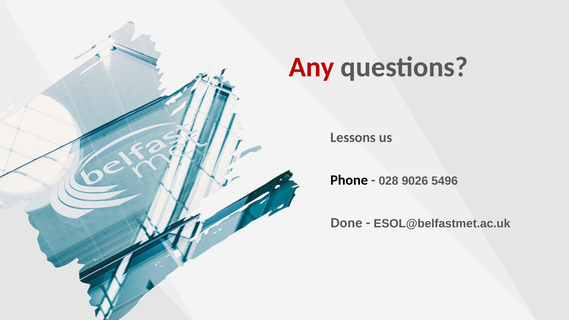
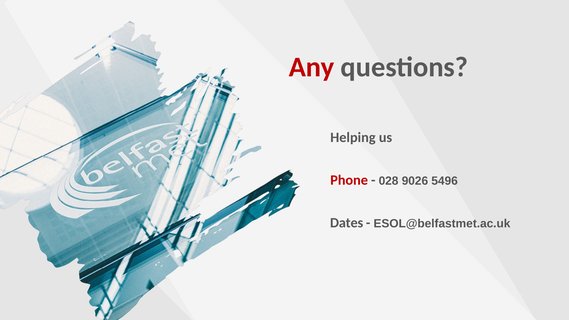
Lessons: Lessons -> Helping (353, 138)
Phone colour: black -> red (349, 180)
Done: Done -> Dates (347, 223)
